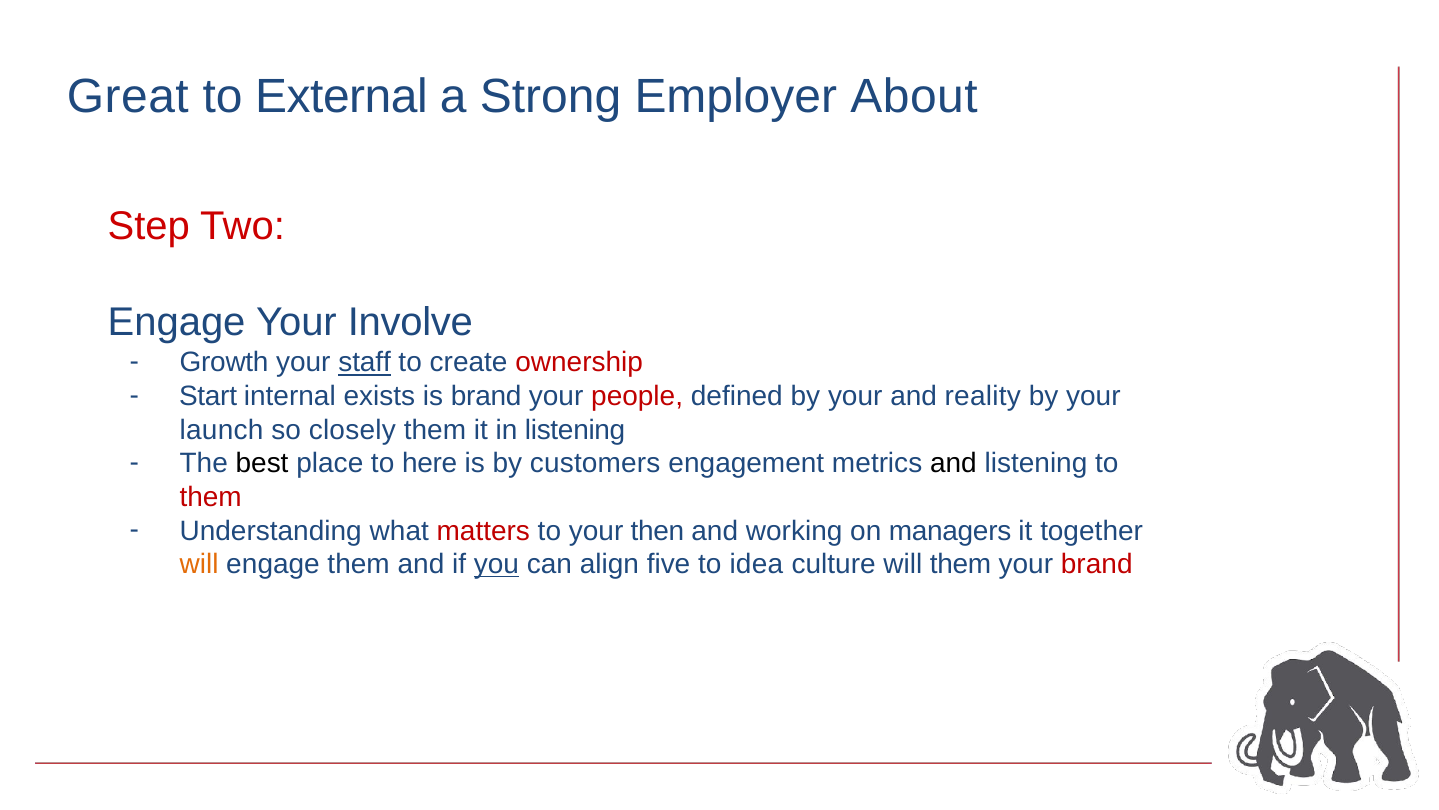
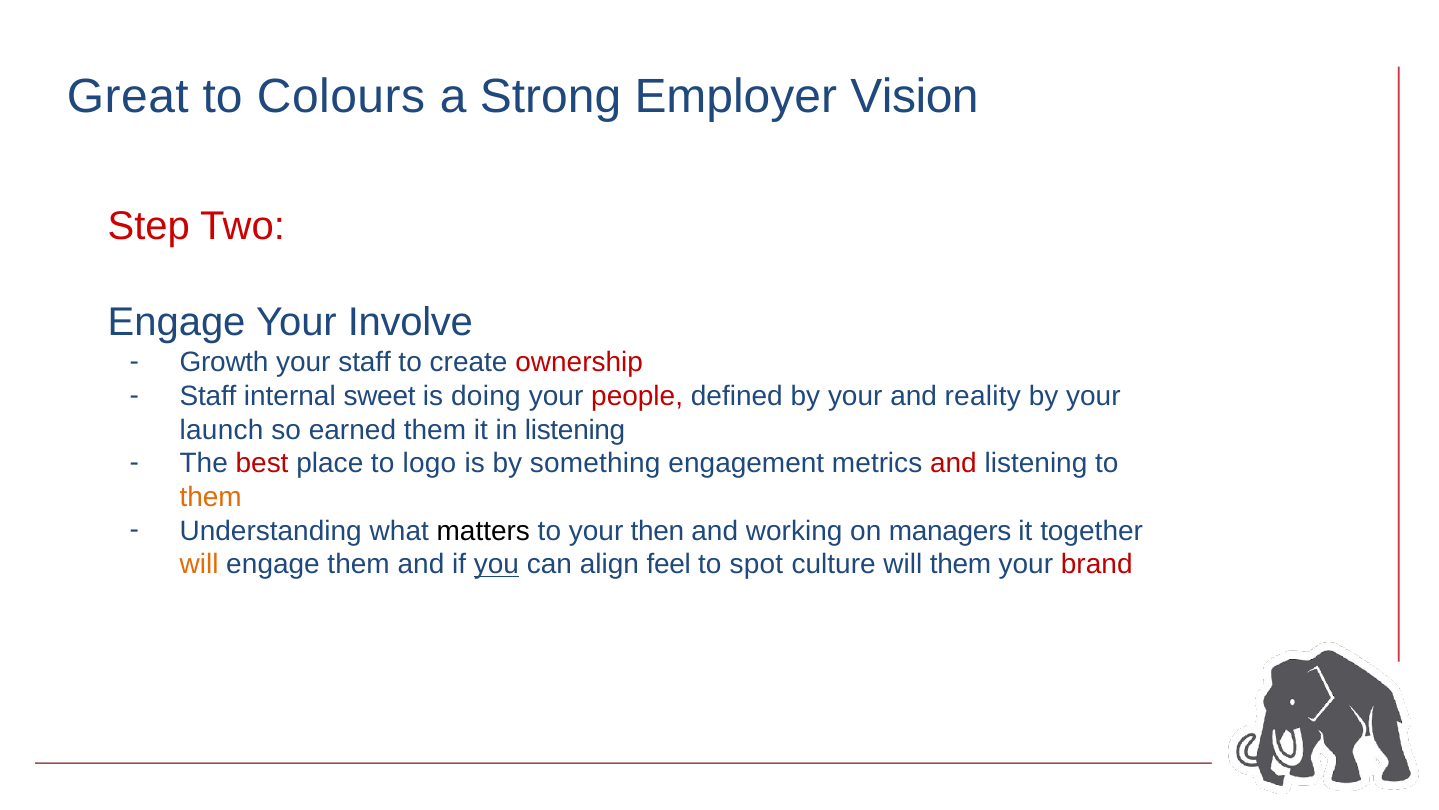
External: External -> Colours (341, 97)
About: About -> Vision (915, 97)
staff underline: present -> none (365, 362)
Start: Start -> Staff (208, 396)
exists: exists -> sweet (380, 396)
is brand: brand -> doing (486, 396)
closely: closely -> earned (352, 430)
best colour: black -> red (262, 463)
here: here -> logo (429, 463)
customers: customers -> something (595, 463)
and colour: black -> red (953, 463)
them colour: red -> orange (211, 497)
matters colour: red -> black (483, 530)
five: five -> feel (669, 564)
idea: idea -> spot (756, 564)
